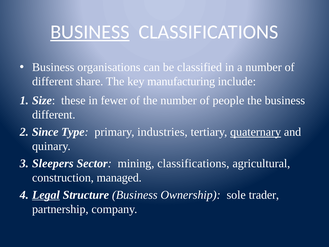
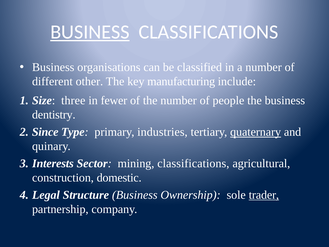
share: share -> other (89, 81)
these: these -> three (73, 100)
different: different -> dentistry (54, 115)
Sleepers: Sleepers -> Interests (53, 163)
managed: managed -> domestic (119, 178)
Legal underline: present -> none (46, 195)
trader underline: none -> present (264, 195)
